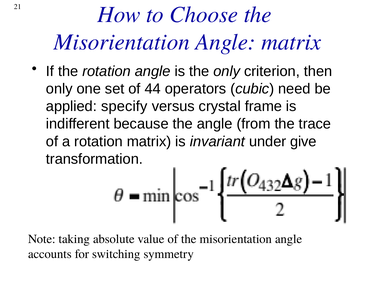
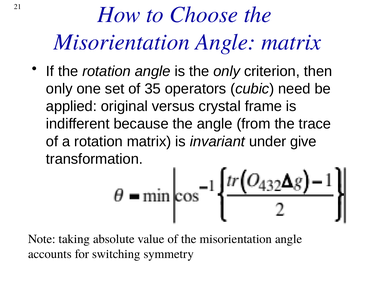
44: 44 -> 35 (153, 89)
specify: specify -> original (124, 106)
